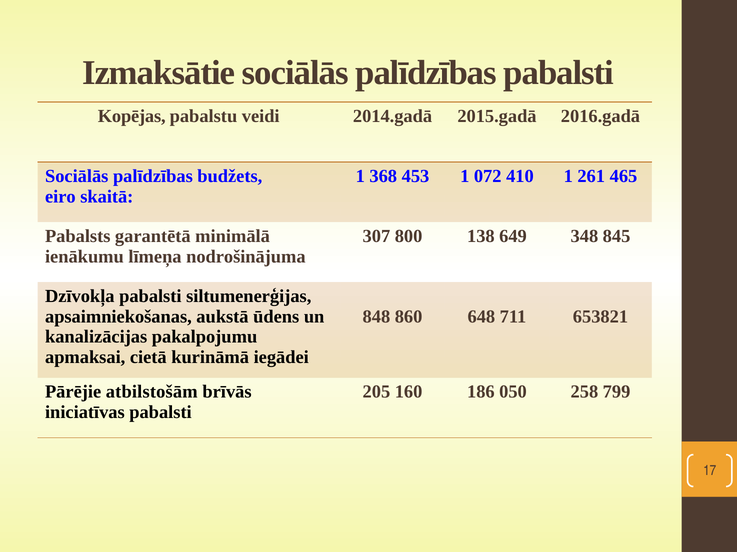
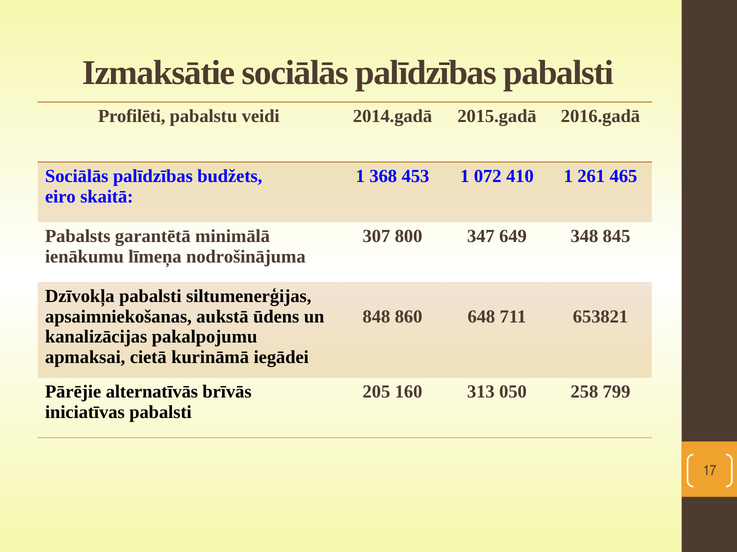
Kopējas: Kopējas -> Profilēti (132, 116)
138: 138 -> 347 (481, 236)
atbilstošām: atbilstošām -> alternatīvās (152, 392)
186: 186 -> 313 (481, 392)
